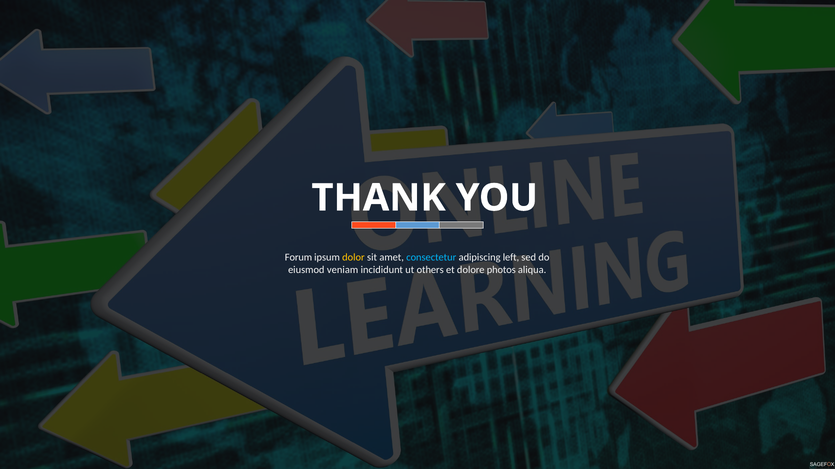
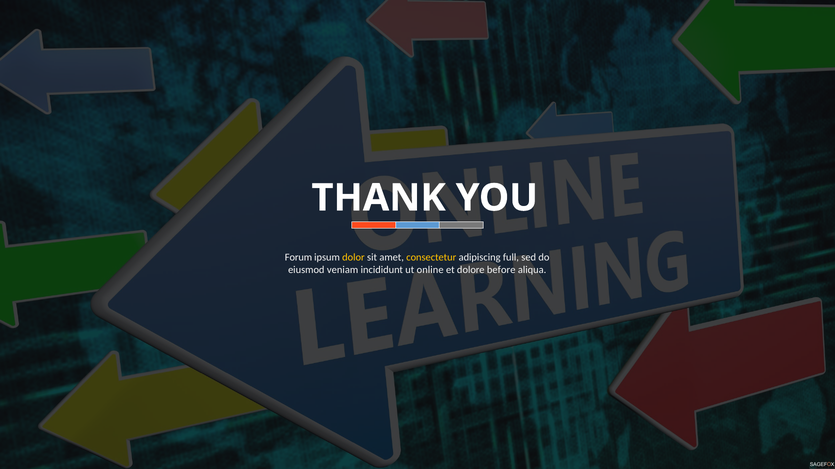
consectetur colour: light blue -> yellow (431, 258)
left: left -> full (511, 258)
others: others -> online (430, 270)
photos: photos -> before (501, 270)
